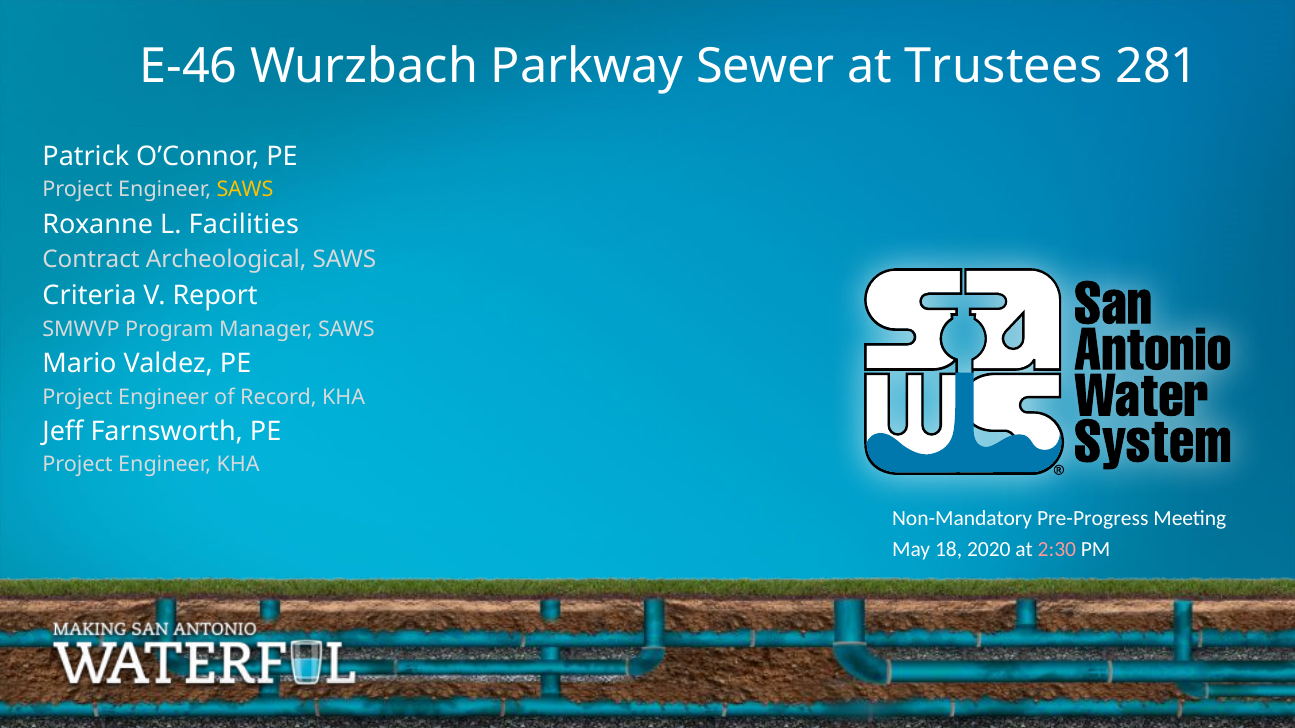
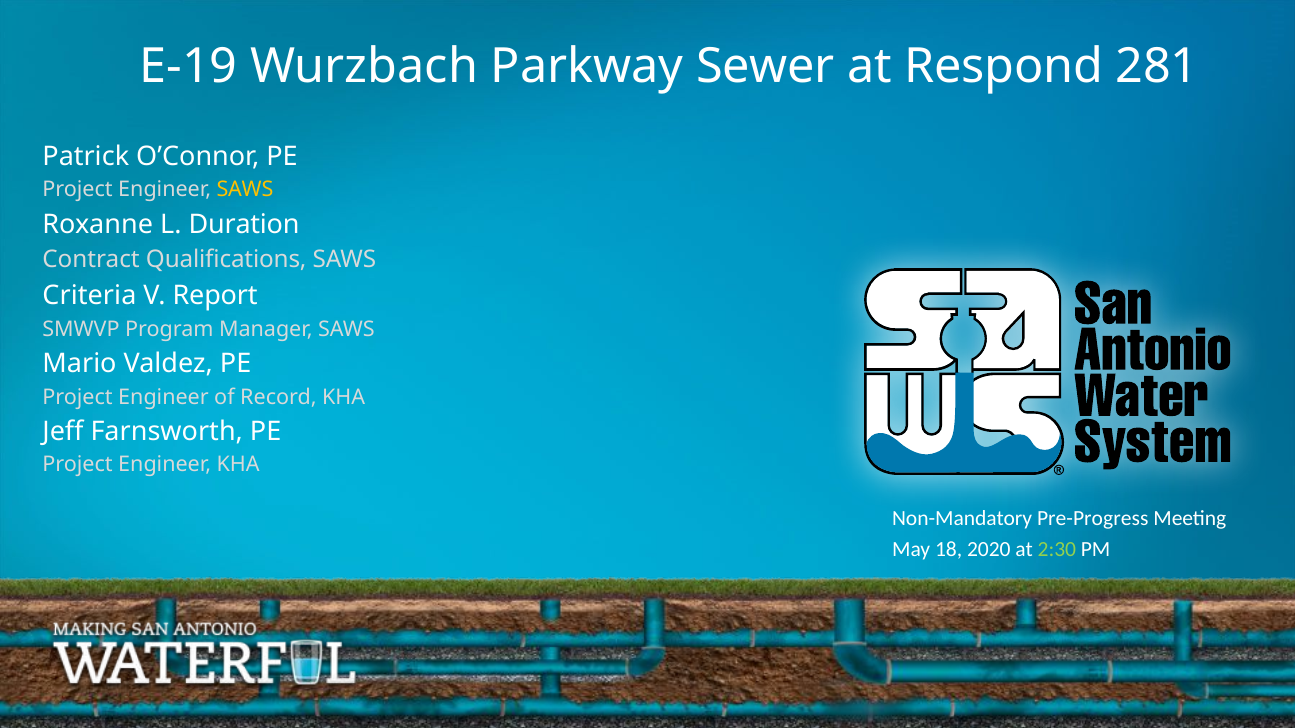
E-46: E-46 -> E-19 (189, 66)
Trustees: Trustees -> Respond (1004, 66)
Facilities: Facilities -> Duration (244, 224)
Archeological: Archeological -> Qualifications (226, 260)
2:30 colour: pink -> light green (1057, 549)
